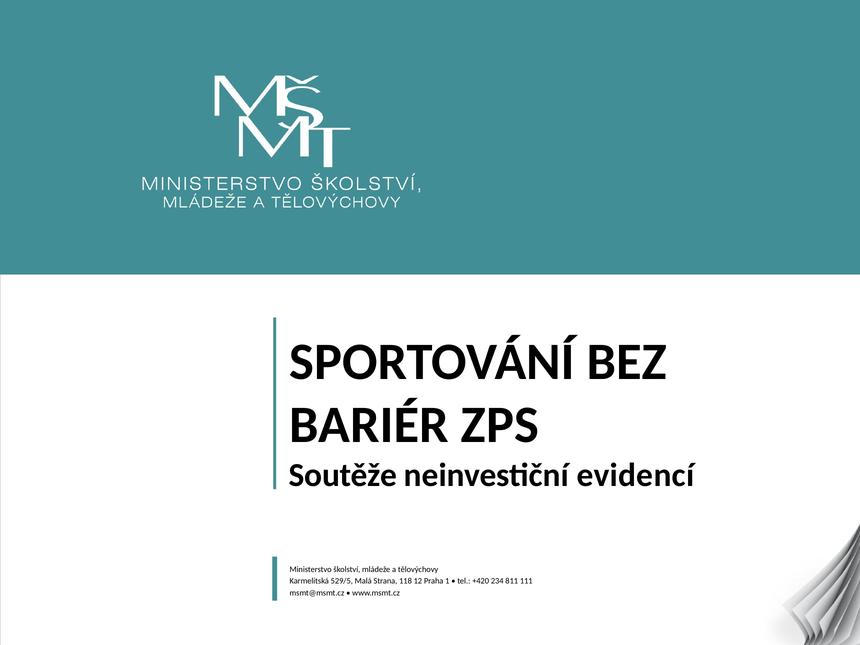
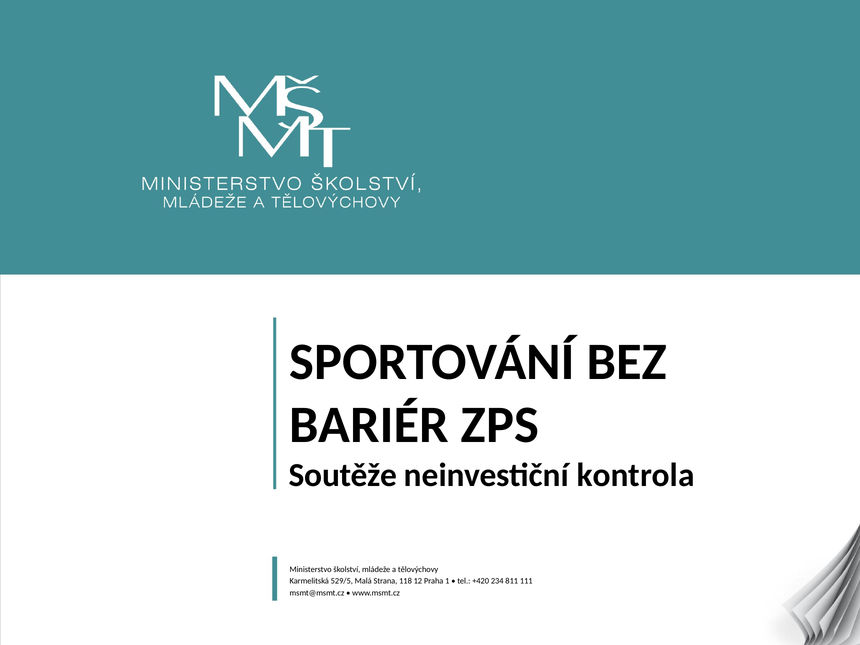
evidencí: evidencí -> kontrola (636, 475)
